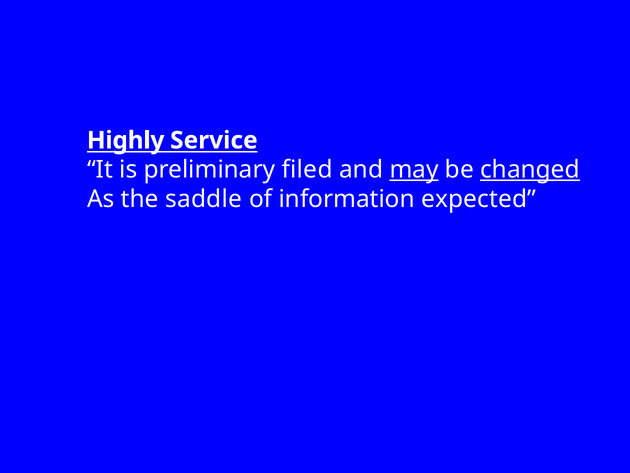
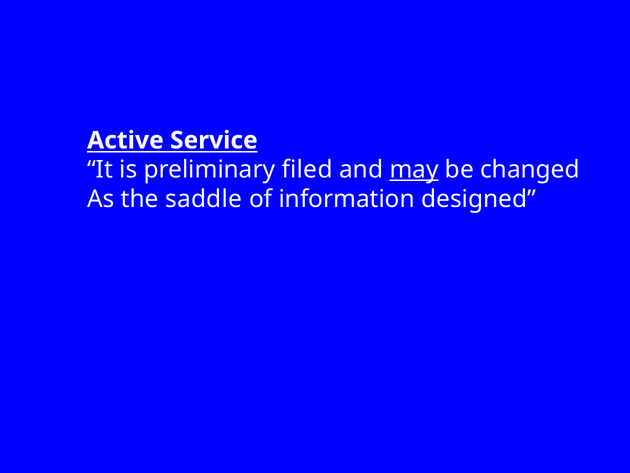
Highly: Highly -> Active (125, 140)
changed underline: present -> none (530, 170)
expected: expected -> designed (479, 199)
